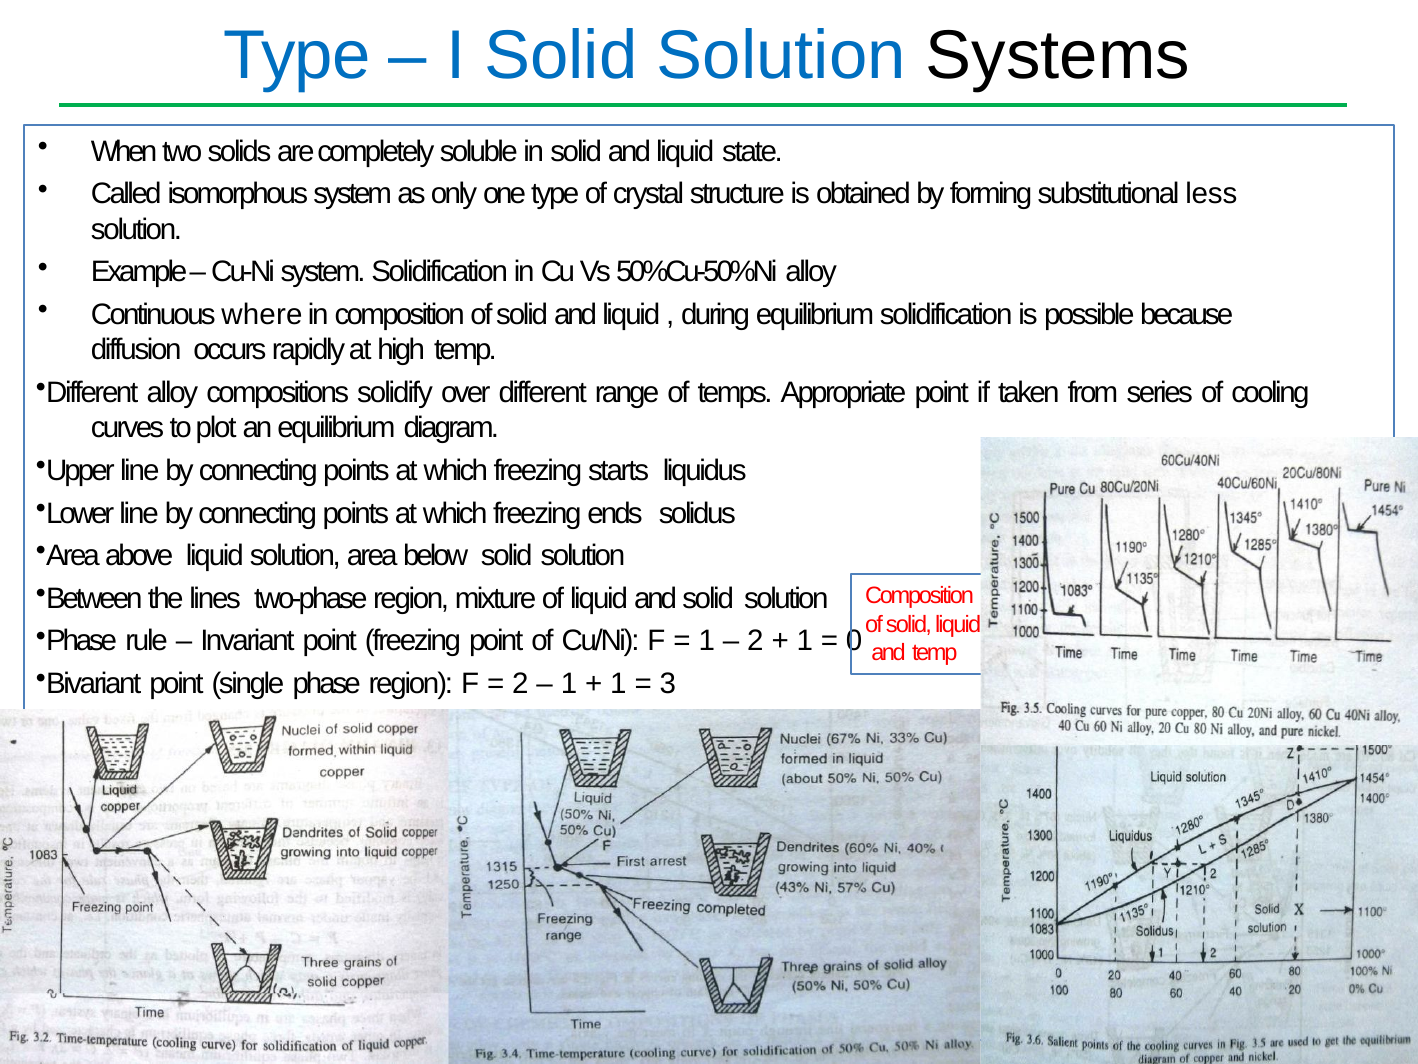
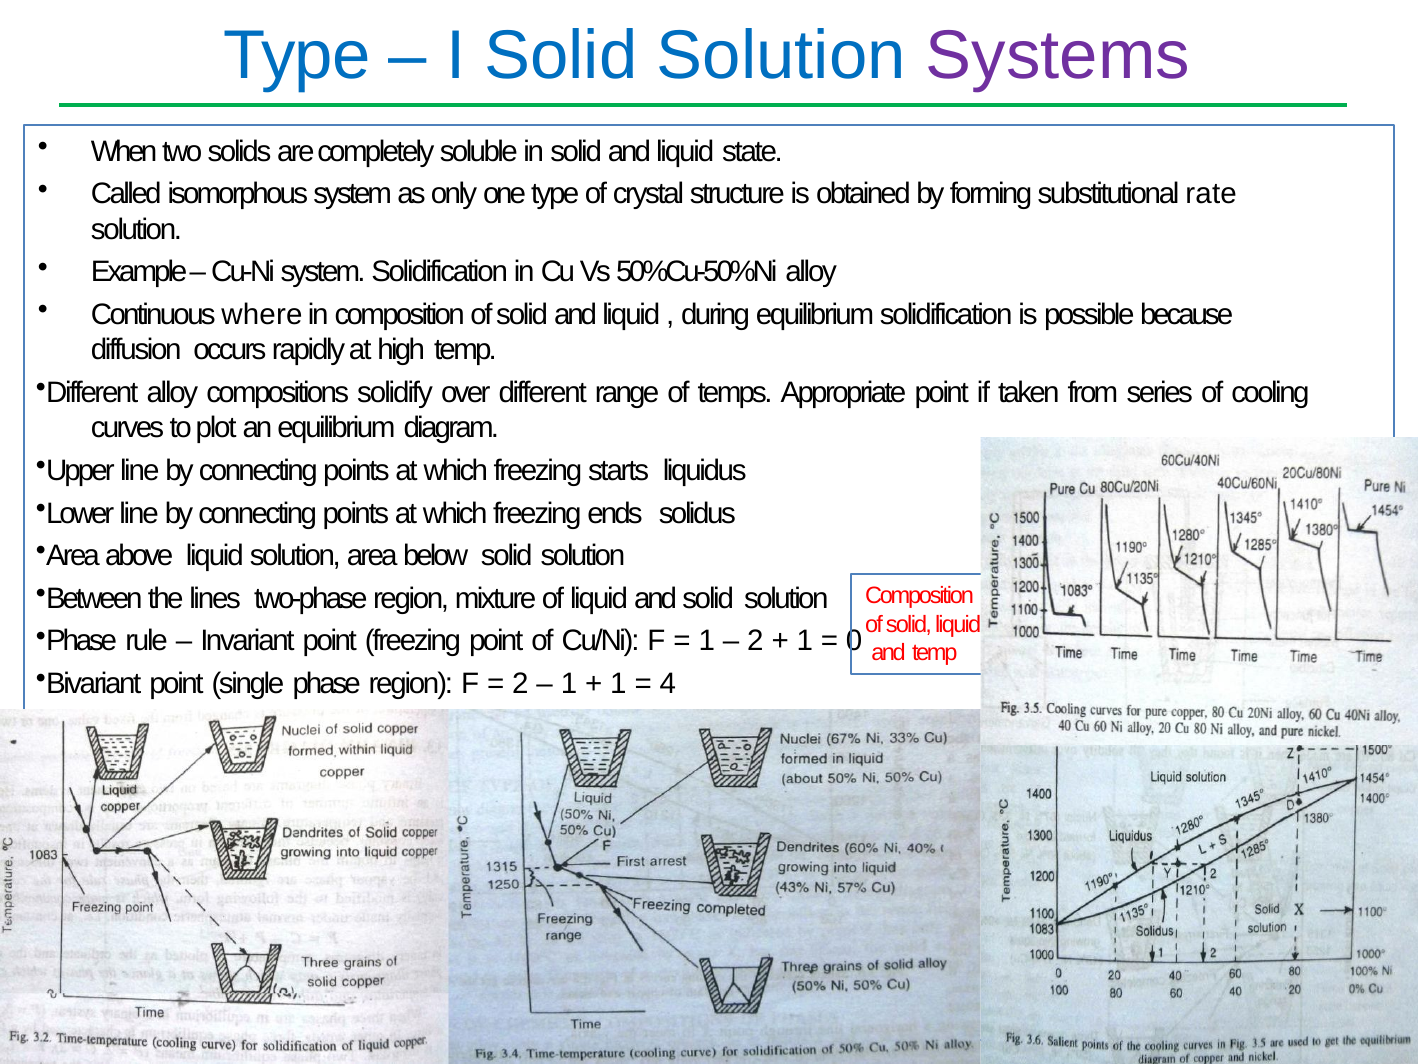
Systems colour: black -> purple (1058, 56)
less: less -> rate (1211, 194)
3: 3 -> 4 (668, 683)
